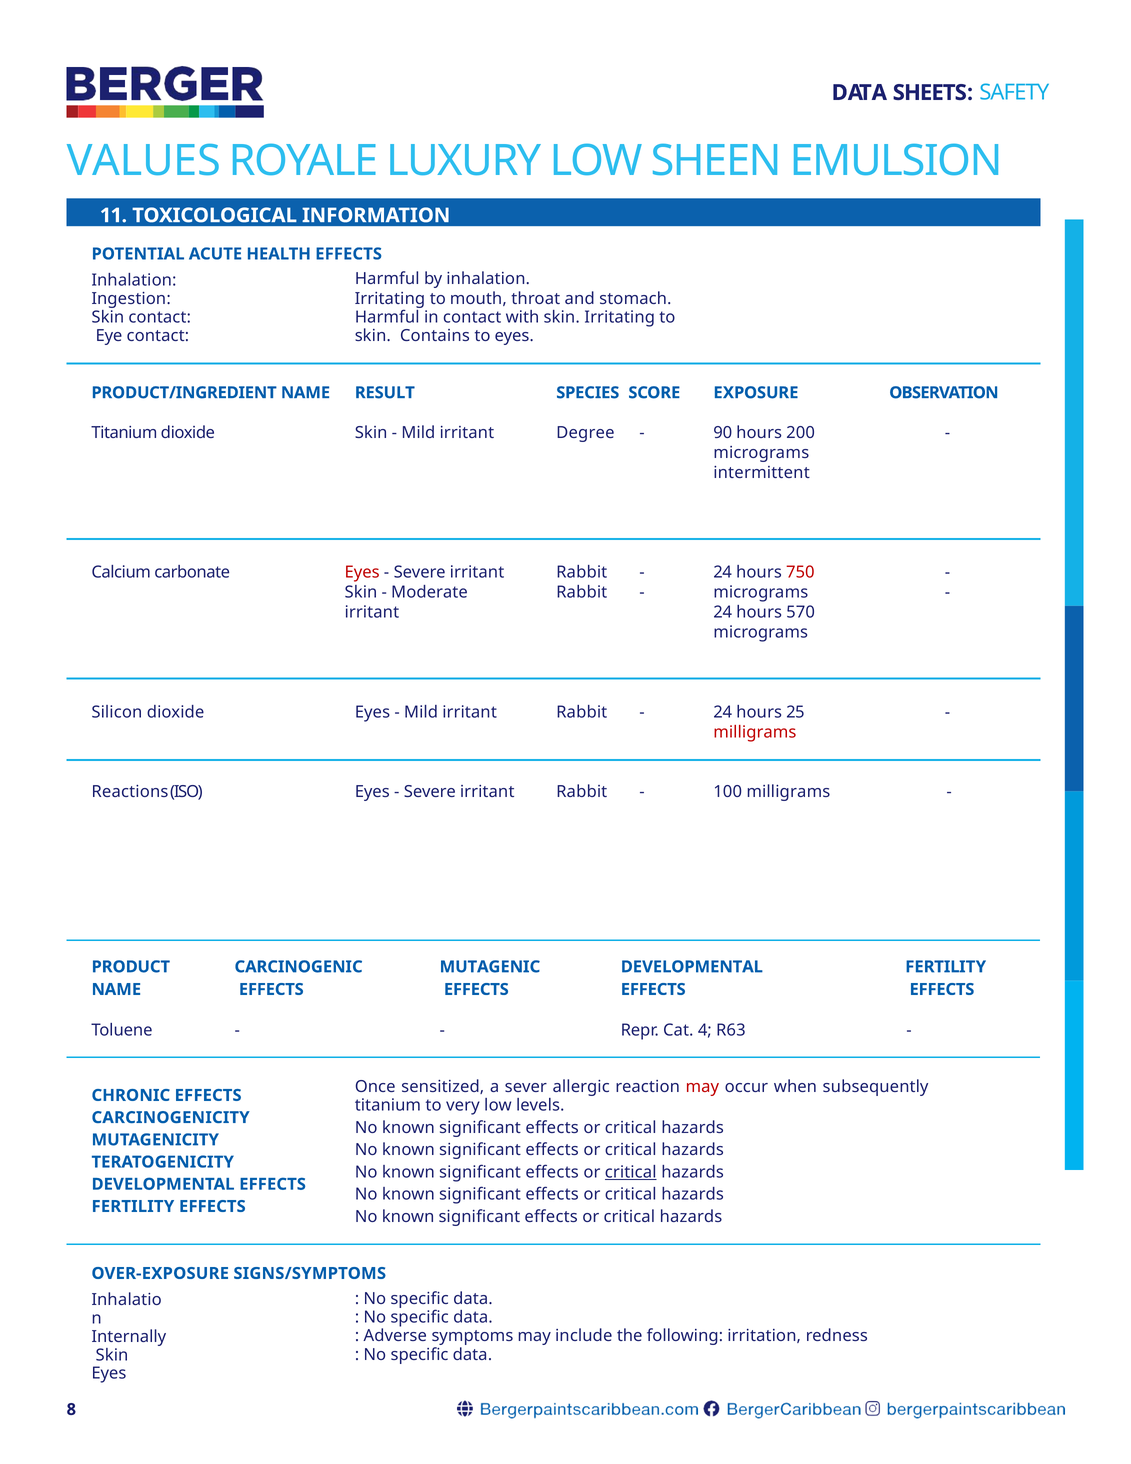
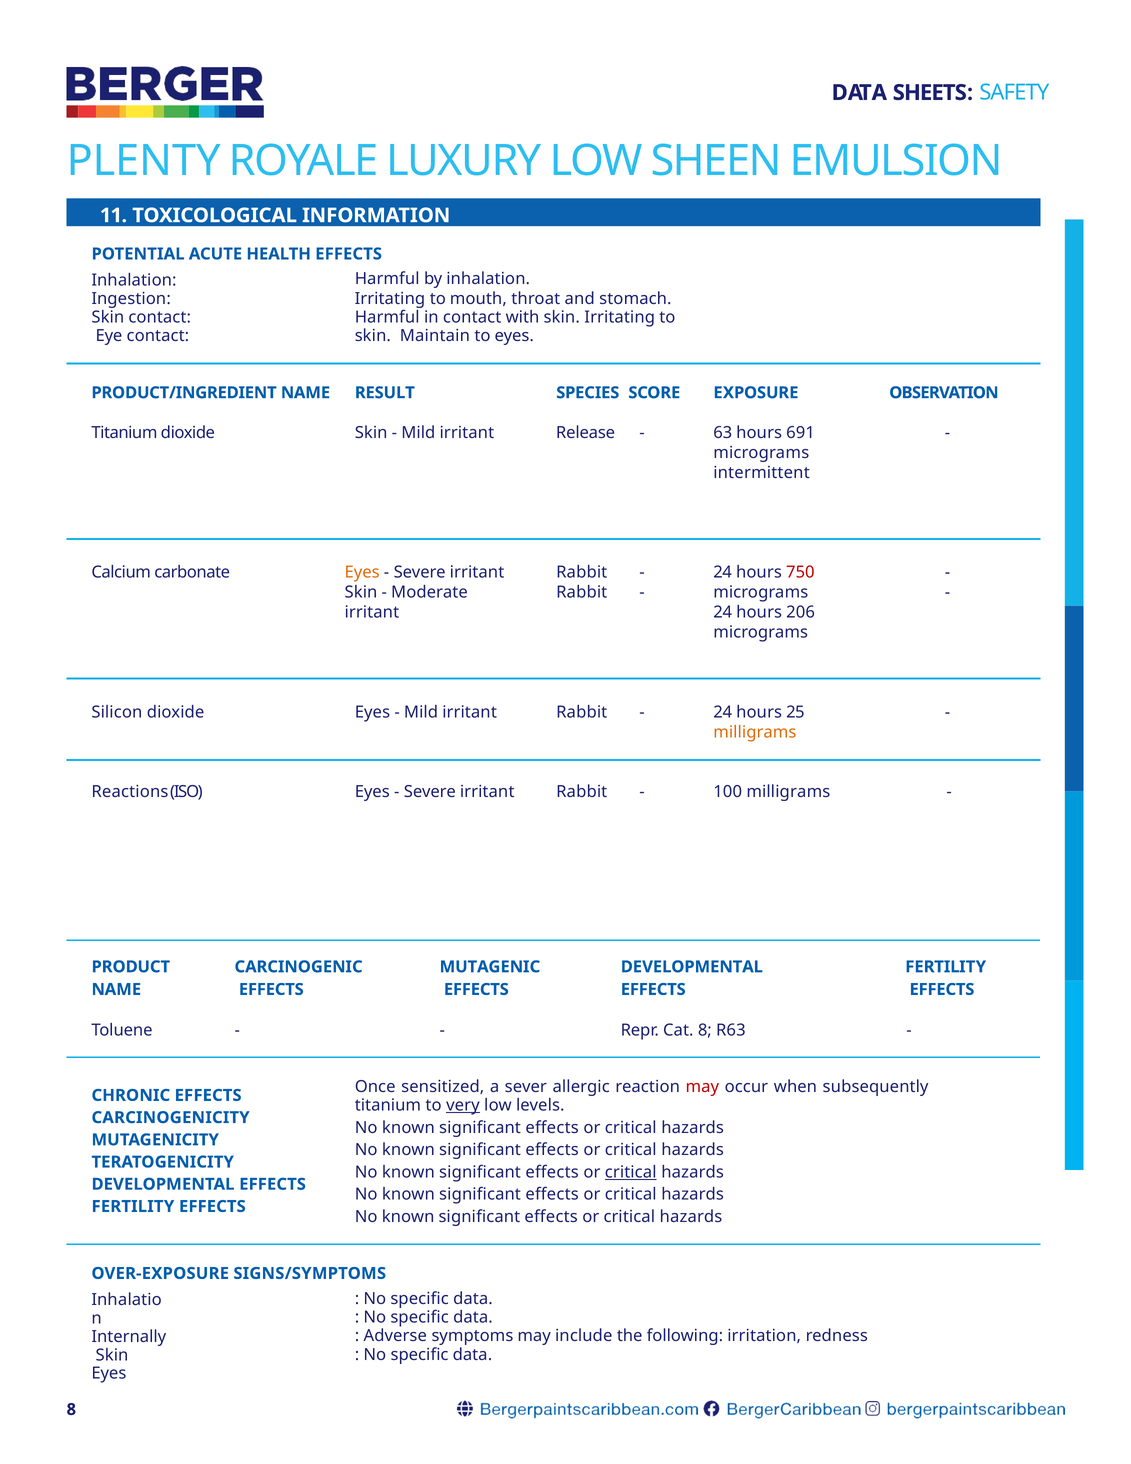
VALUES: VALUES -> PLENTY (144, 161)
Contains: Contains -> Maintain (435, 335)
Degree: Degree -> Release (586, 433)
90: 90 -> 63 (723, 433)
200: 200 -> 691 (801, 433)
Eyes colour: red -> orange (362, 572)
570: 570 -> 206 (801, 612)
milligrams colour: red -> orange (755, 732)
Cat 4: 4 -> 8 (705, 1030)
very underline: none -> present (463, 1105)
